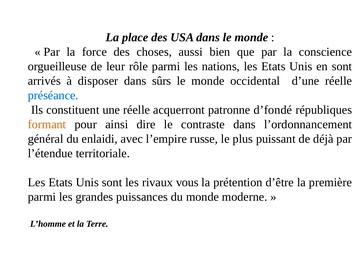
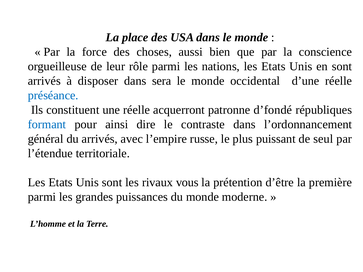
sûrs: sûrs -> sera (162, 81)
formant colour: orange -> blue (47, 124)
du enlaidi: enlaidi -> arrivés (100, 139)
déjà: déjà -> seul (323, 139)
